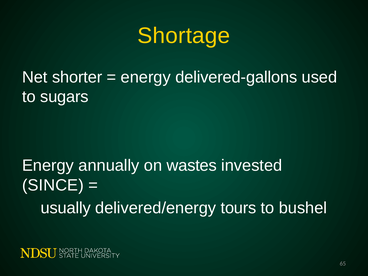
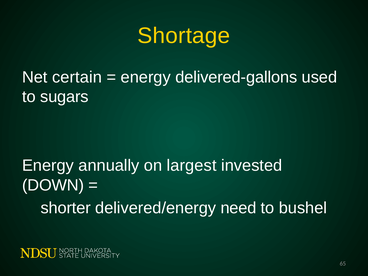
shorter: shorter -> certain (77, 77)
wastes: wastes -> largest (192, 166)
SINCE: SINCE -> DOWN (53, 185)
usually: usually -> shorter (66, 208)
tours: tours -> need (238, 208)
